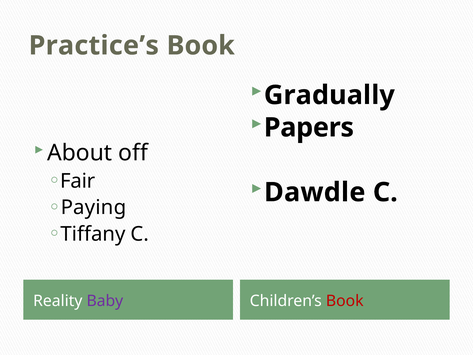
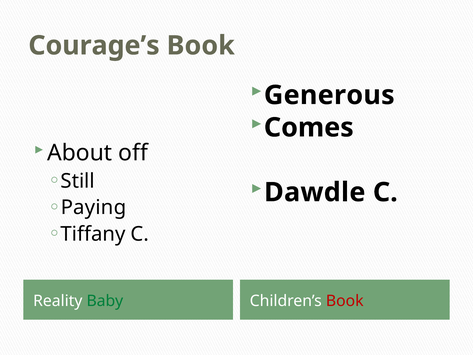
Practice’s: Practice’s -> Courage’s (94, 46)
Gradually: Gradually -> Generous (329, 95)
Papers: Papers -> Comes (309, 127)
Fair: Fair -> Still (78, 181)
Baby colour: purple -> green (105, 301)
